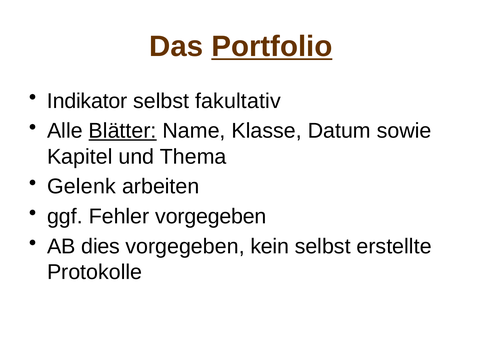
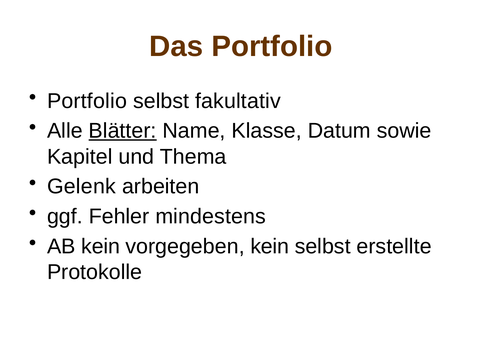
Portfolio underline: present -> none (272, 47)
Indikator: Indikator -> Portfolio (87, 101)
Fehler vorgegeben: vorgegeben -> mindestens (211, 217)
AB dies: dies -> kein (101, 247)
